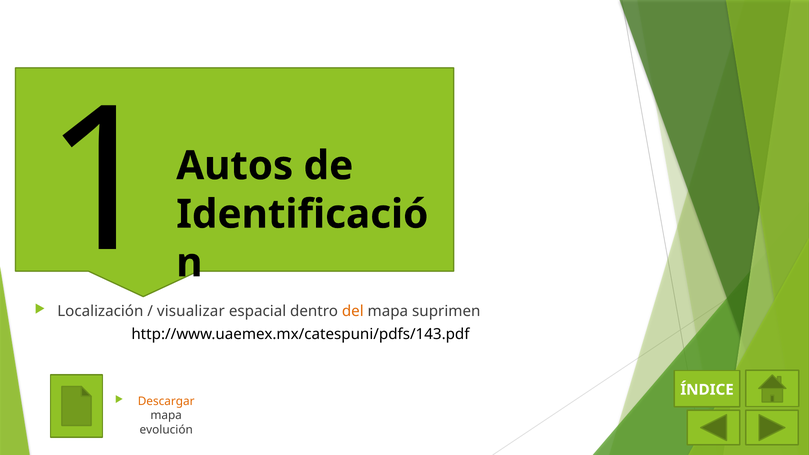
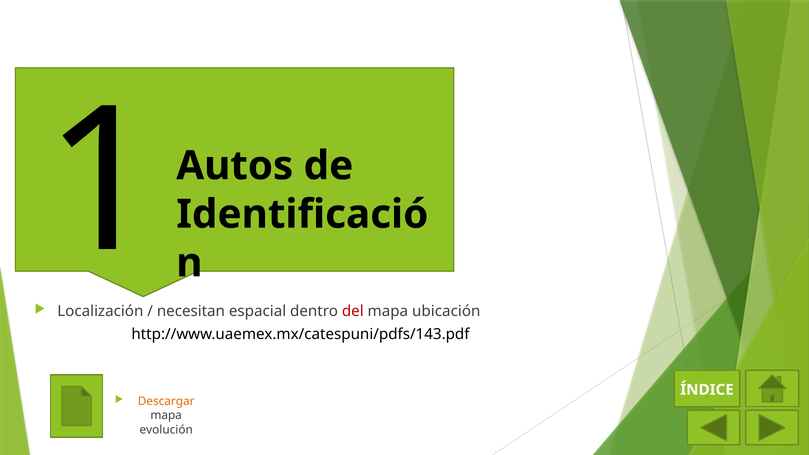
visualizar: visualizar -> necesitan (191, 311)
del colour: orange -> red (353, 311)
suprimen: suprimen -> ubicación (446, 311)
